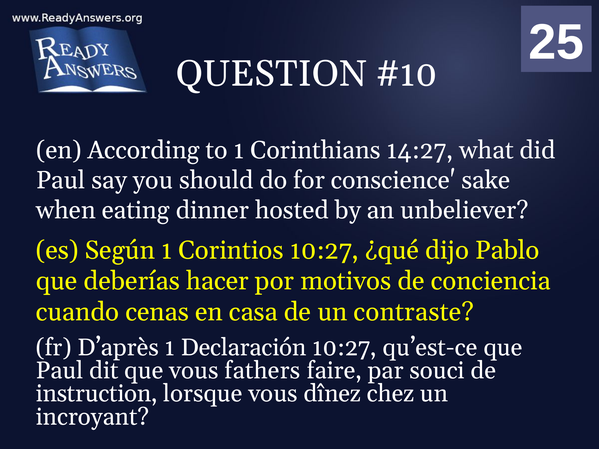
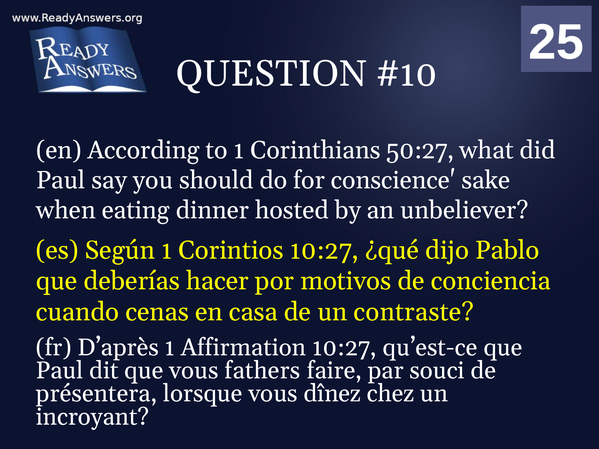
14:27: 14:27 -> 50:27 (420, 150)
Declaración: Declaración -> Affirmation (243, 348)
instruction: instruction -> présentera (97, 394)
